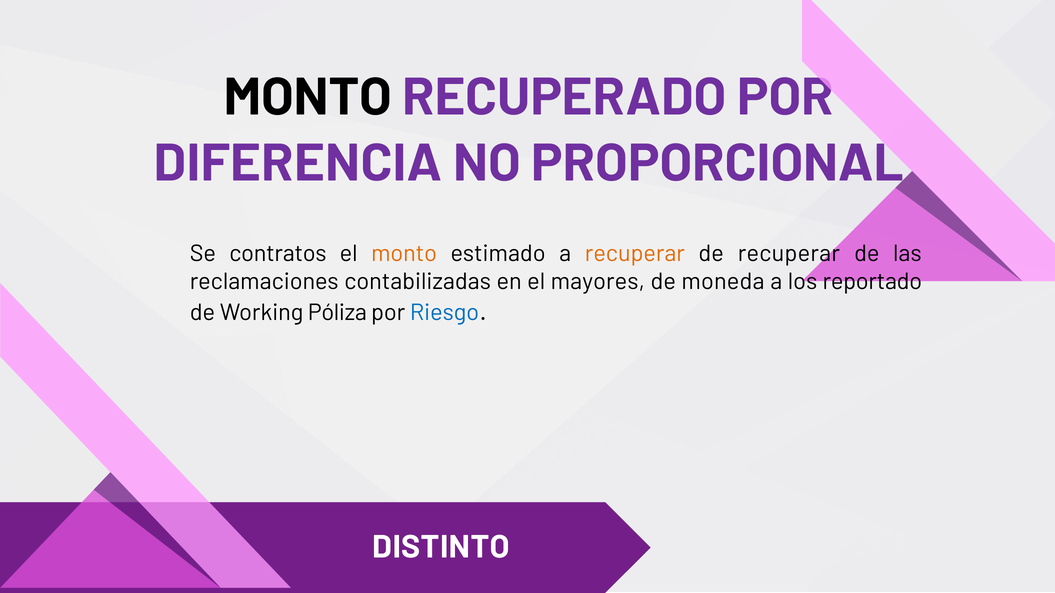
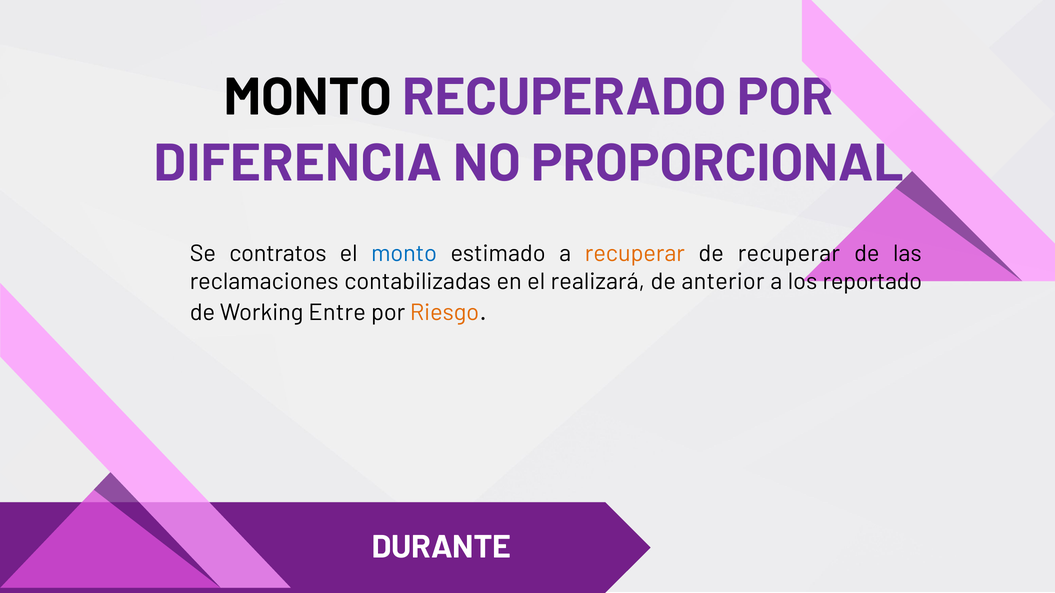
monto colour: orange -> blue (404, 254)
mayores: mayores -> realizará (598, 282)
moneda: moneda -> anterior (723, 282)
Póliza: Póliza -> Entre (337, 313)
Riesgo colour: blue -> orange (445, 313)
DISTINTO: DISTINTO -> DURANTE (441, 548)
